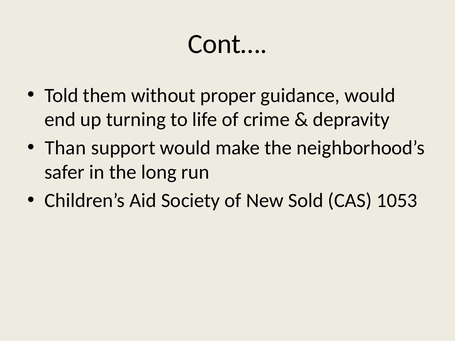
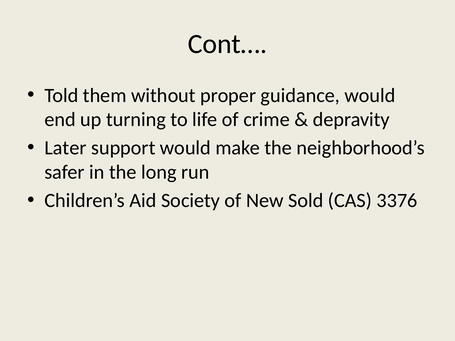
Than: Than -> Later (65, 148)
1053: 1053 -> 3376 (397, 201)
